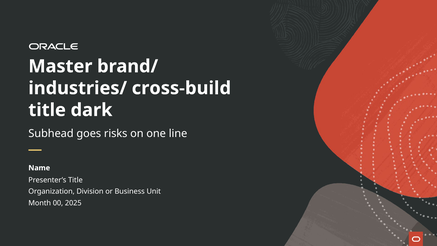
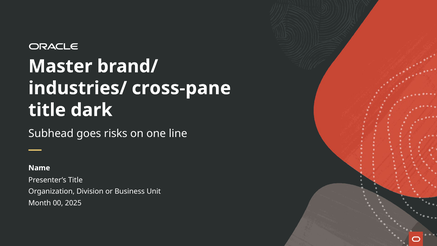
cross-build: cross-build -> cross-pane (181, 88)
